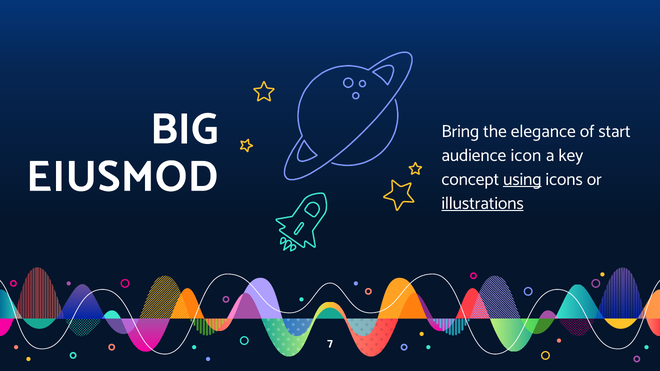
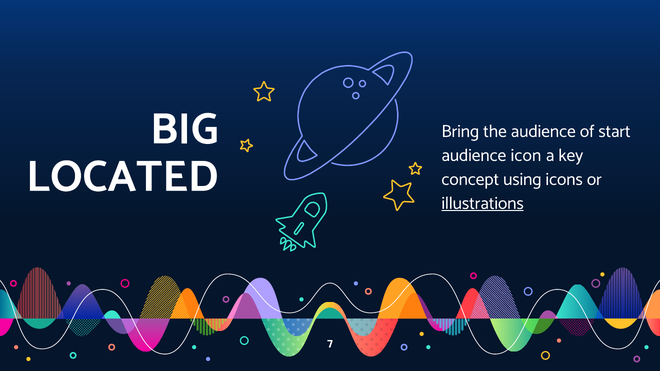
the elegance: elegance -> audience (543, 131)
EIUSMOD: EIUSMOD -> LOCATED (122, 176)
using underline: present -> none (522, 179)
